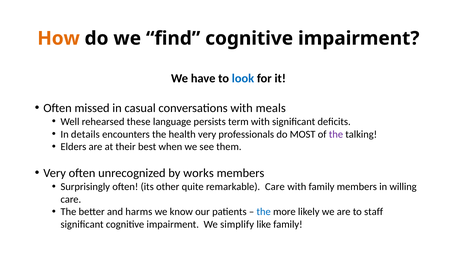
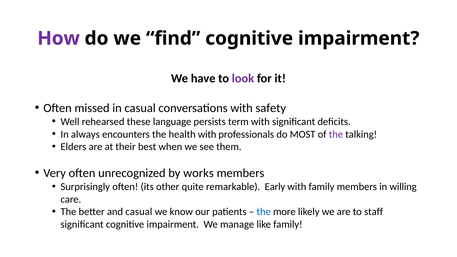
How colour: orange -> purple (59, 38)
look colour: blue -> purple (243, 78)
meals: meals -> safety (271, 108)
details: details -> always (85, 134)
health very: very -> with (207, 134)
remarkable Care: Care -> Early (275, 187)
and harms: harms -> casual (139, 212)
simplify: simplify -> manage (237, 224)
